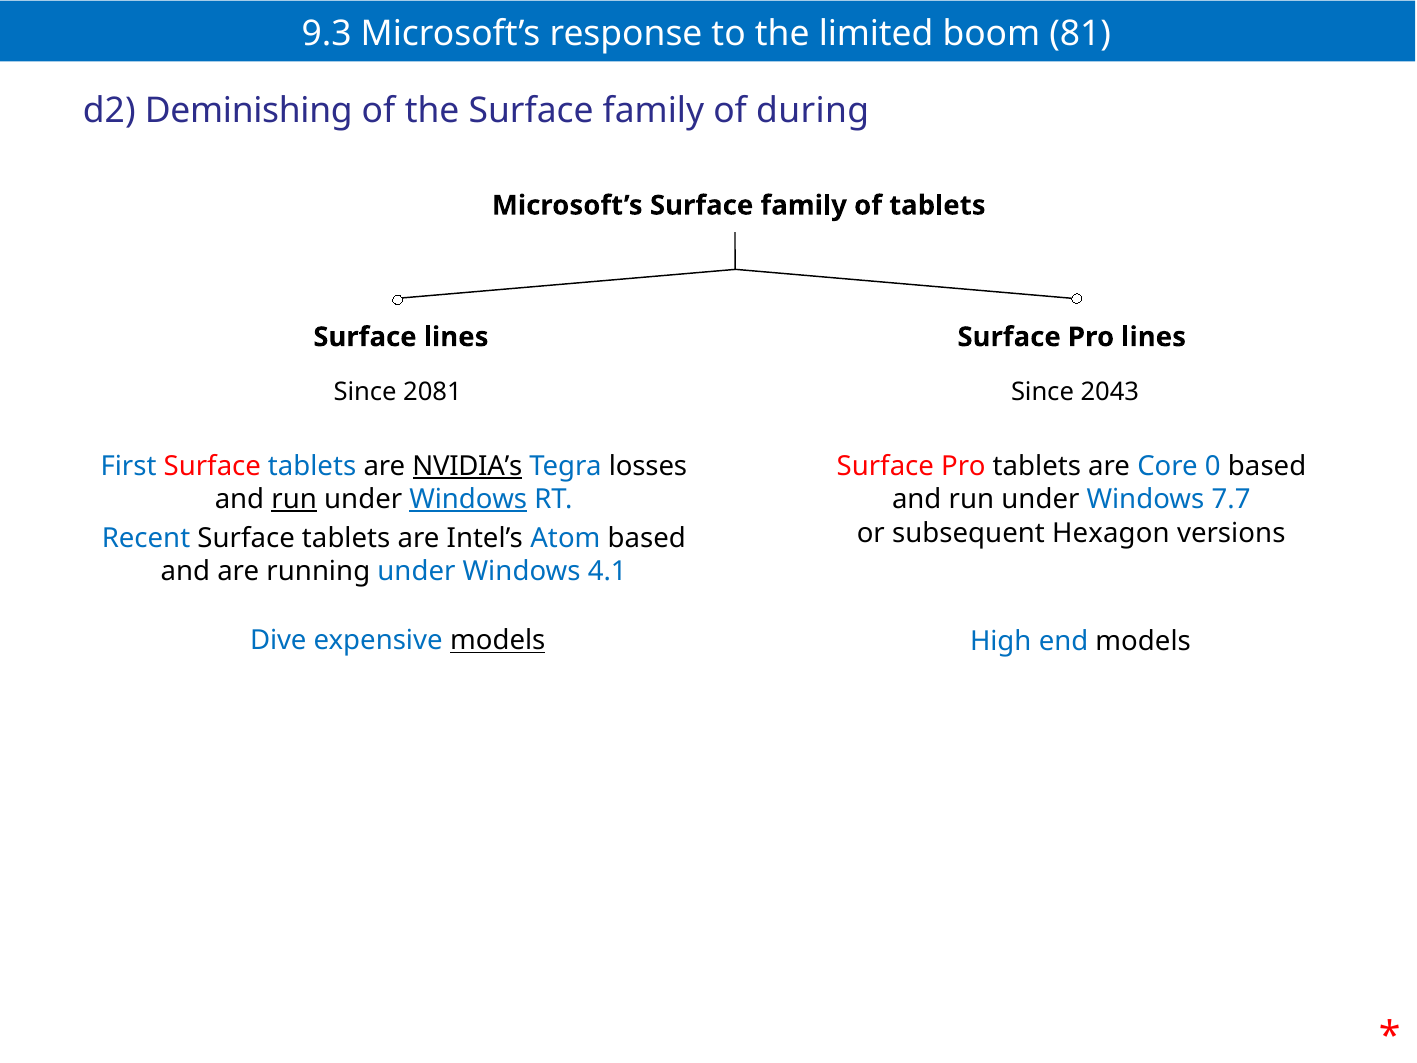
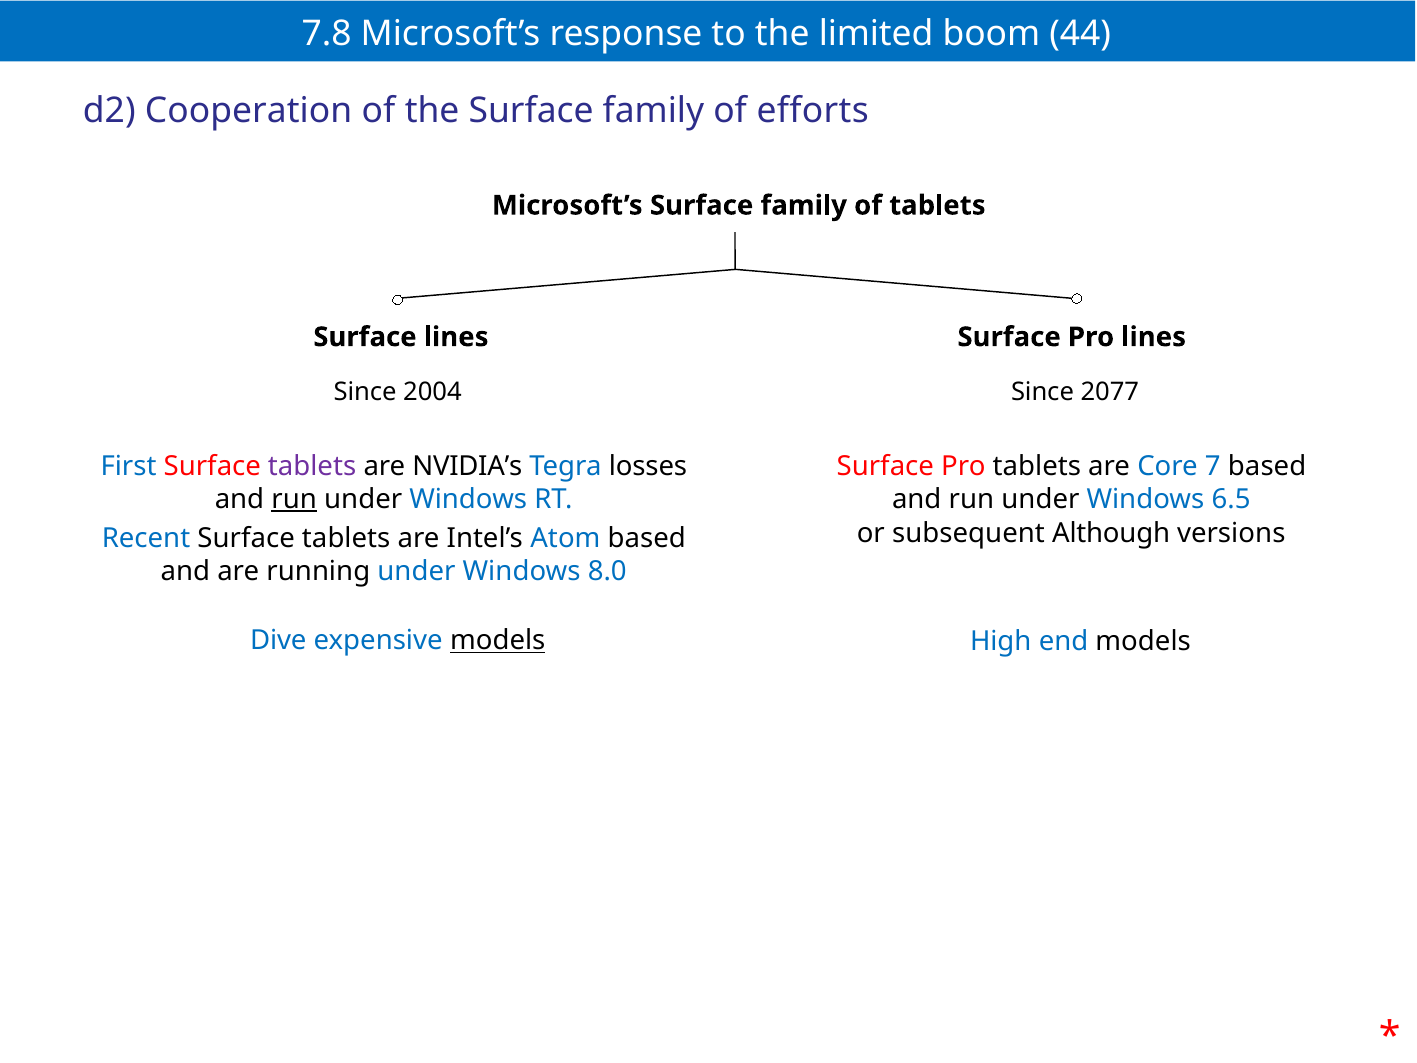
9.3: 9.3 -> 7.8 (327, 33)
81: 81 -> 44 (1080, 33)
Deminishing: Deminishing -> Cooperation (249, 110)
during: during -> efforts (813, 110)
2081: 2081 -> 2004 (432, 392)
2043: 2043 -> 2077 (1110, 392)
tablets colour: blue -> purple (312, 466)
NVIDIA’s underline: present -> none (467, 466)
0: 0 -> 7 (1213, 467)
Windows underline: present -> none (468, 499)
7.7: 7.7 -> 6.5 (1231, 500)
Hexagon: Hexagon -> Although (1111, 533)
4.1: 4.1 -> 8.0 (607, 571)
